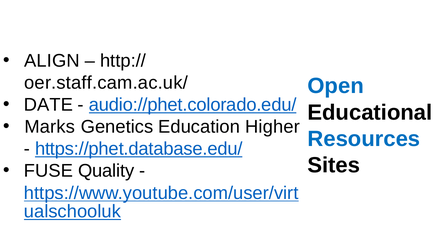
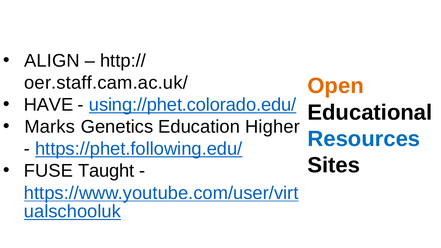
Open colour: blue -> orange (336, 86)
DATE: DATE -> HAVE (49, 105)
audio://phet.colorado.edu/: audio://phet.colorado.edu/ -> using://phet.colorado.edu/ (193, 105)
https://phet.database.edu/: https://phet.database.edu/ -> https://phet.following.edu/ (139, 149)
Quality: Quality -> Taught (106, 171)
